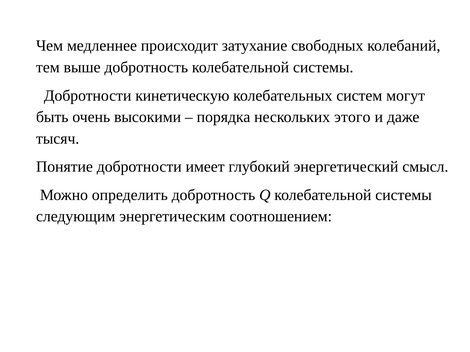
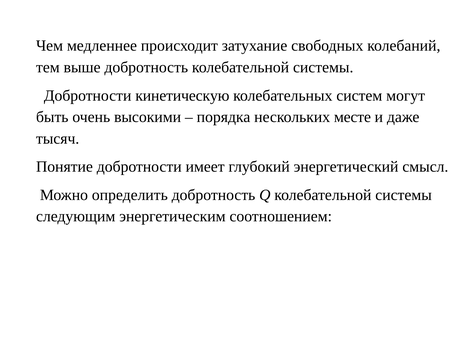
этого: этого -> месте (352, 117)
